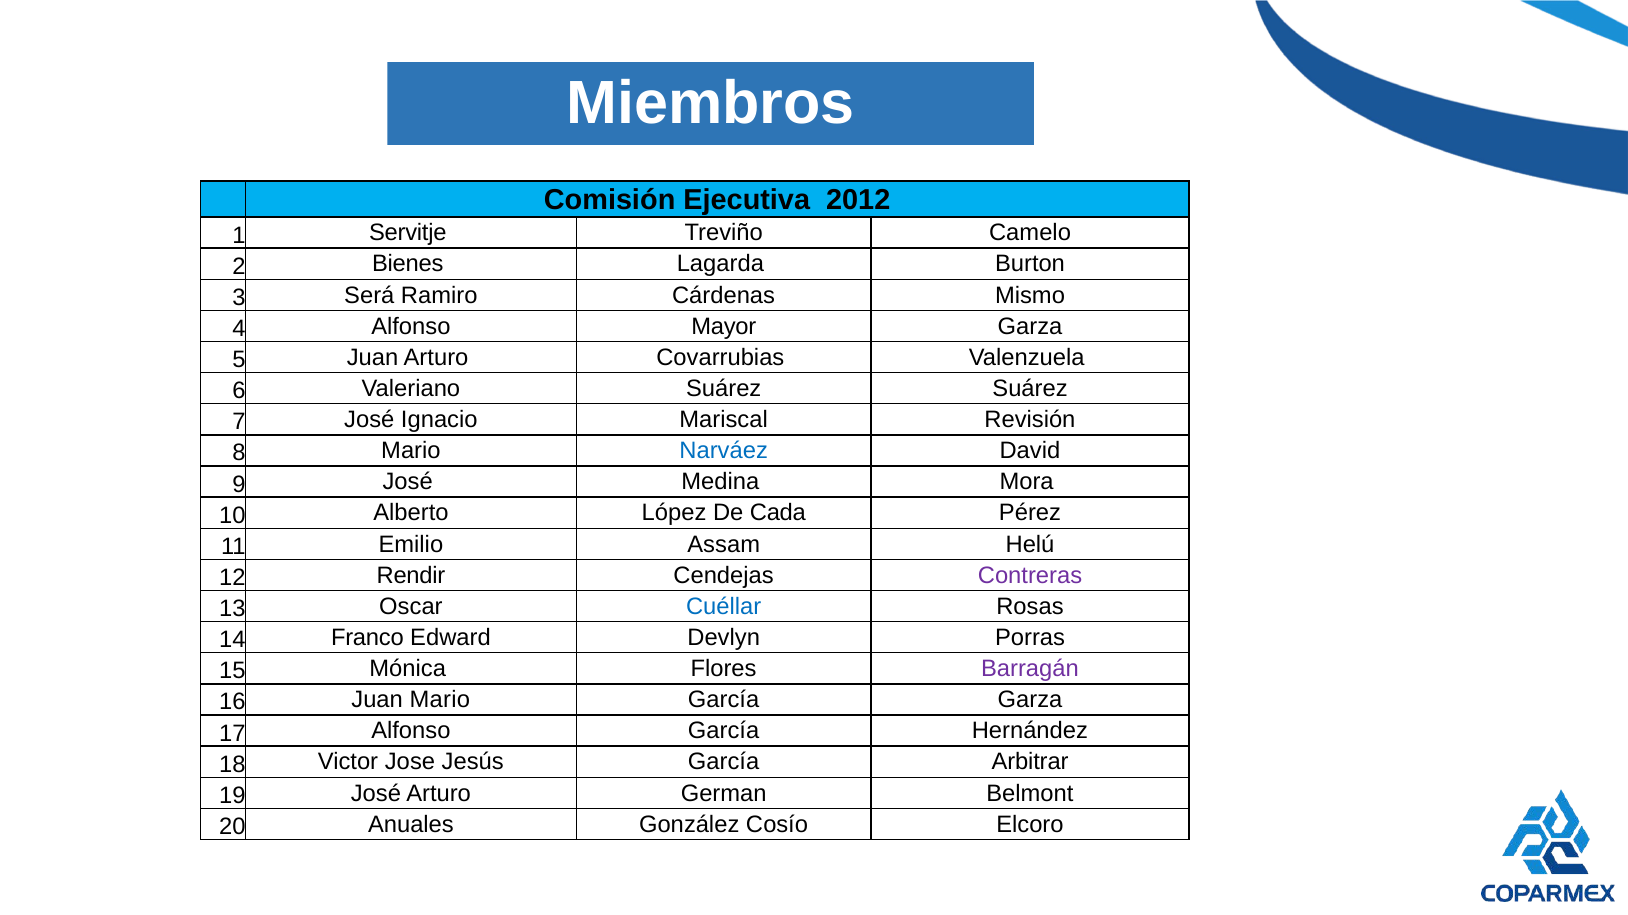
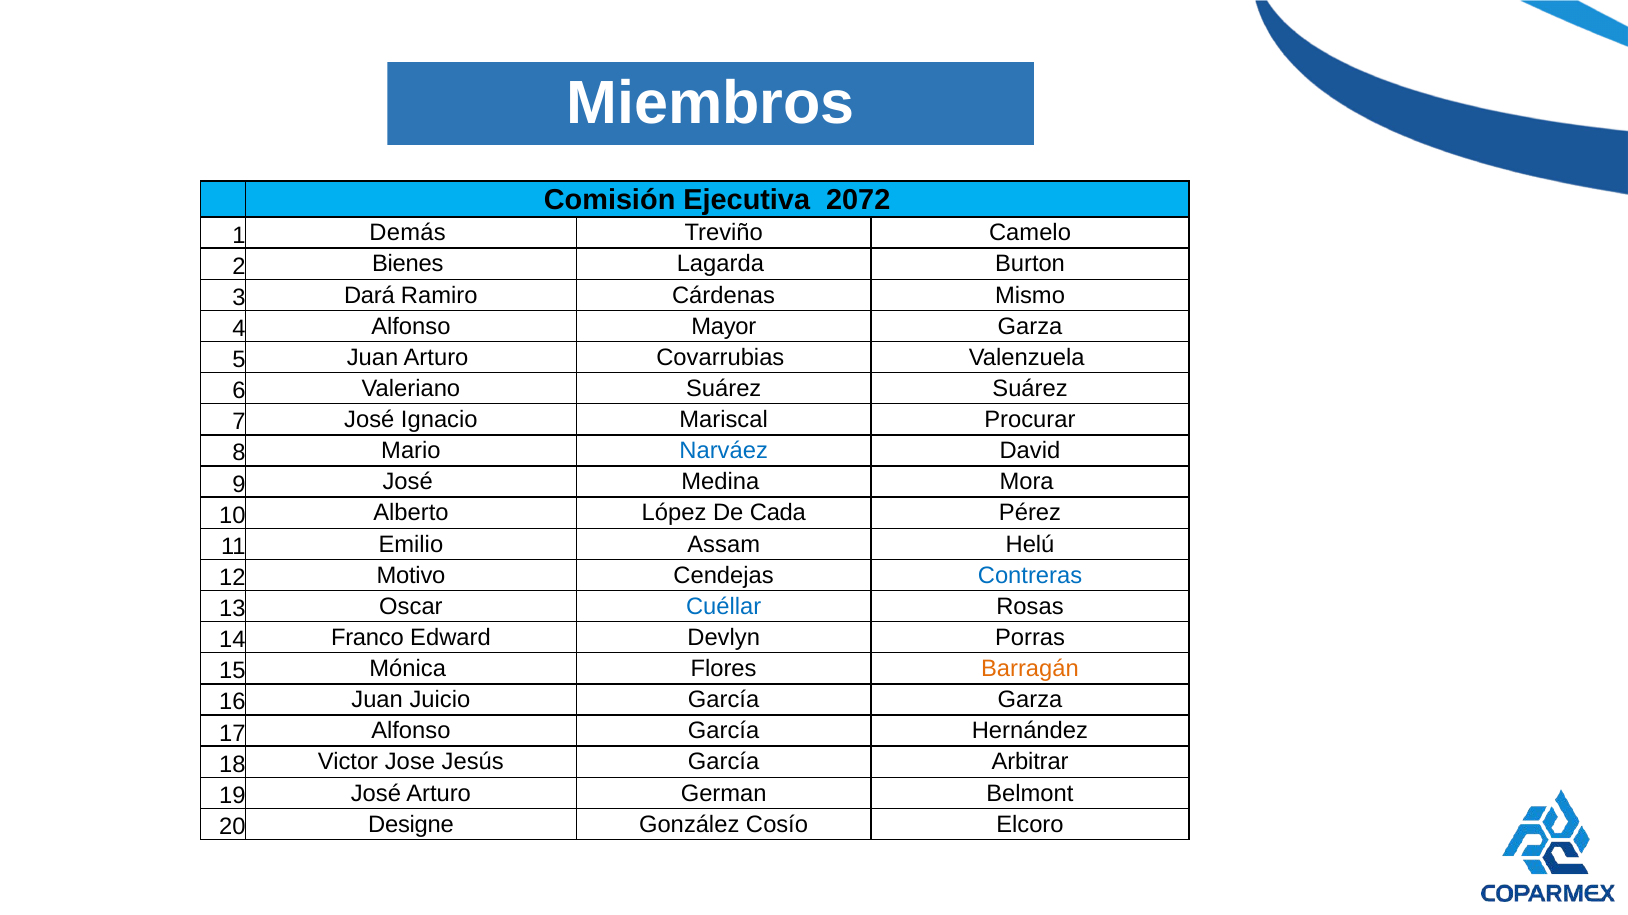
2012: 2012 -> 2072 (858, 200)
Servitje: Servitje -> Demás (408, 233)
Será: Será -> Dará (369, 295)
Revisión: Revisión -> Procurar (1030, 420)
Rendir: Rendir -> Motivo (411, 576)
Contreras colour: purple -> blue (1030, 576)
Barragán colour: purple -> orange (1030, 669)
Juan Mario: Mario -> Juicio (440, 700)
Anuales: Anuales -> Designe (411, 825)
